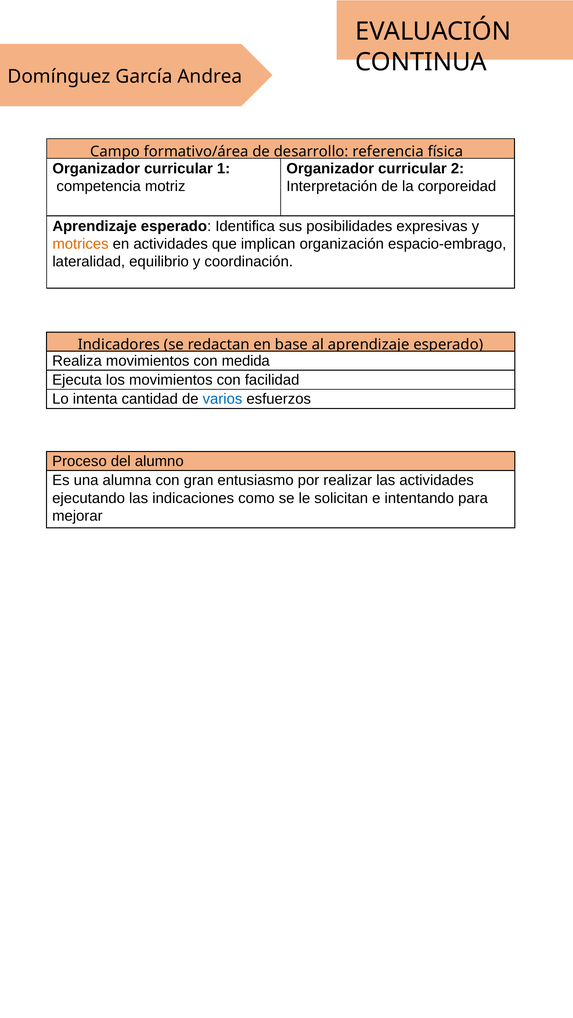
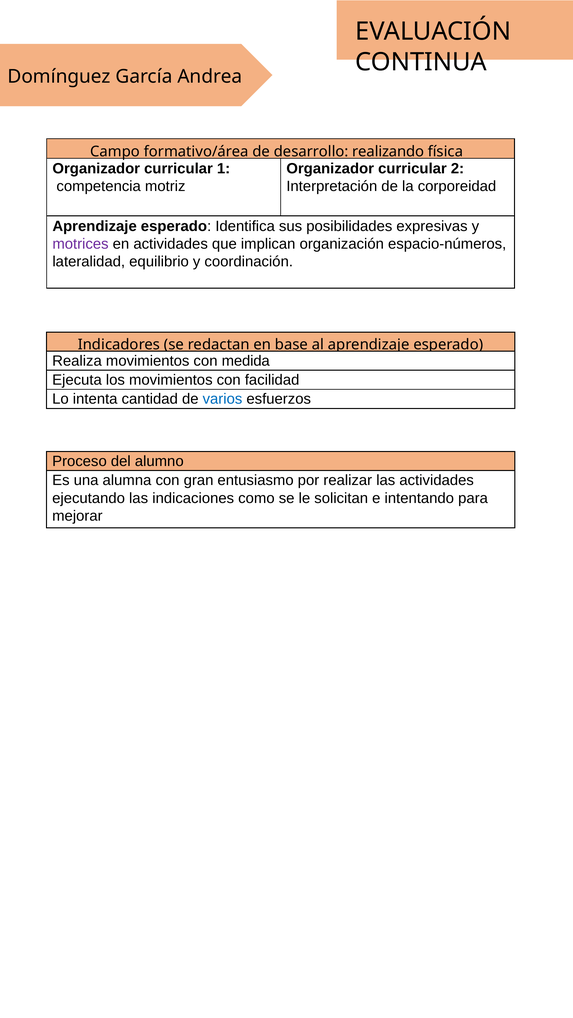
referencia: referencia -> realizando (388, 152)
motrices colour: orange -> purple (80, 244)
espacio-embrago: espacio-embrago -> espacio-números (447, 244)
